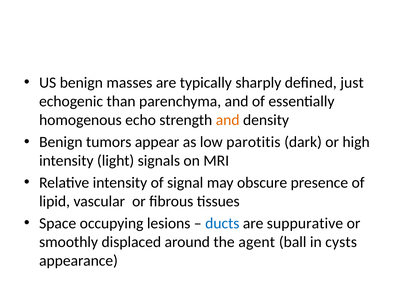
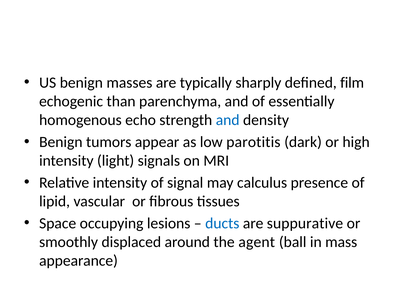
just: just -> film (352, 83)
and colour: orange -> blue (228, 120)
obscure: obscure -> calculus (262, 183)
cysts: cysts -> mass (341, 242)
